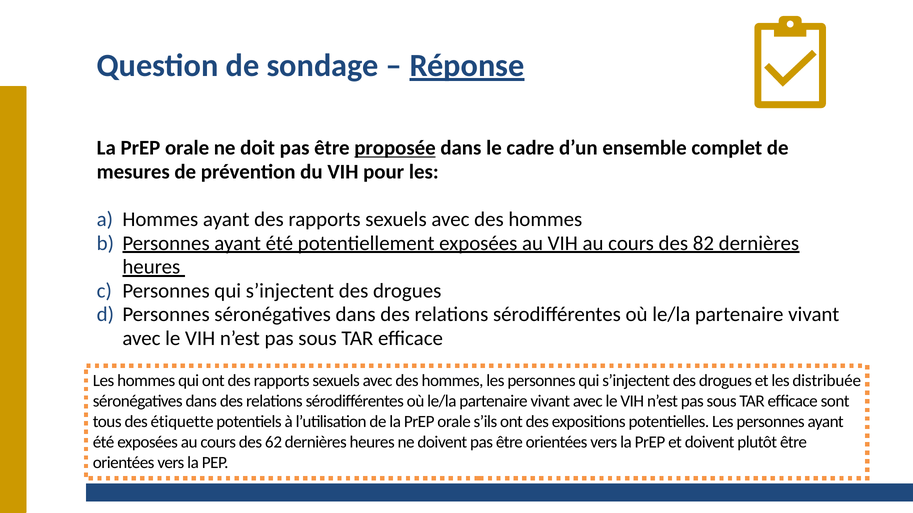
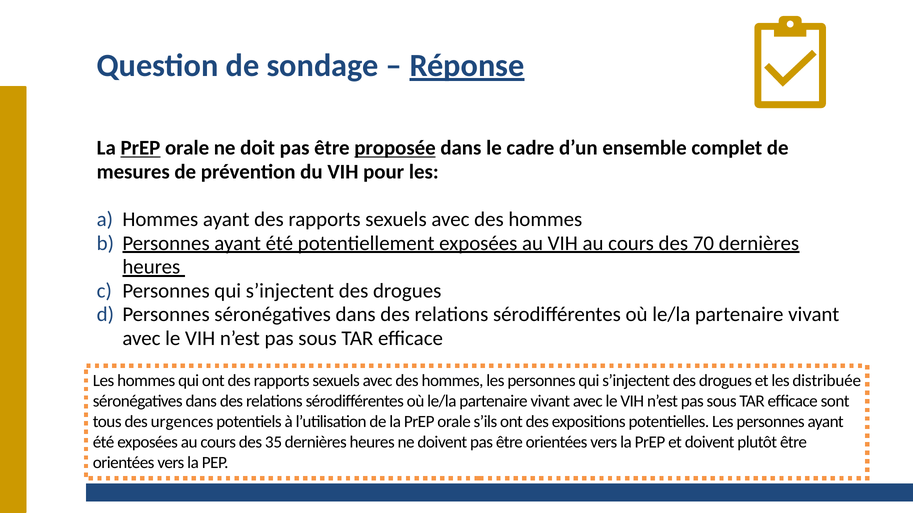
PrEP underline: none -> present (140, 148)
82: 82 -> 70 (703, 243)
étiquette: étiquette -> urgences (182, 422)
62: 62 -> 35 (273, 443)
